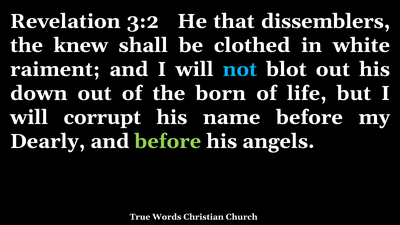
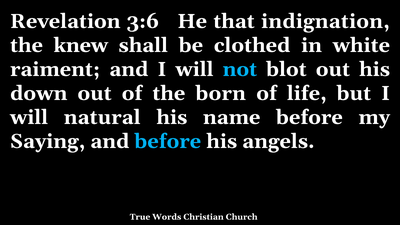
3:2: 3:2 -> 3:6 (143, 21)
dissemblers: dissemblers -> indignation (325, 21)
corrupt: corrupt -> natural (102, 117)
Dearly: Dearly -> Saying (48, 141)
before colour: light green -> light blue (168, 141)
